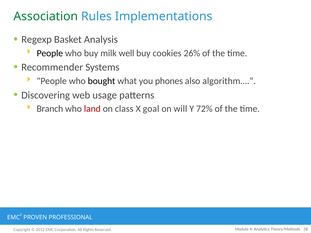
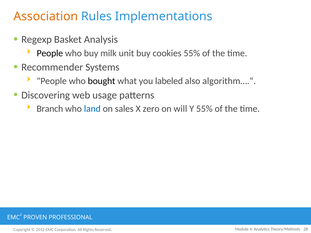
Association colour: green -> orange (46, 16)
well: well -> unit (126, 53)
cookies 26%: 26% -> 55% (192, 53)
phones: phones -> labeled (169, 81)
land colour: red -> blue (92, 109)
class: class -> sales (124, 109)
goal: goal -> zero (151, 109)
Y 72%: 72% -> 55% (204, 109)
